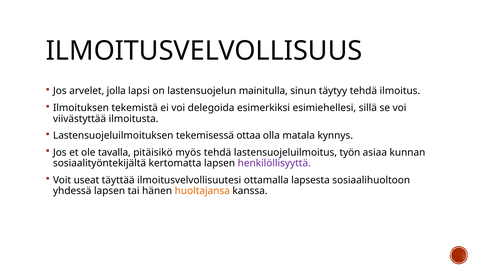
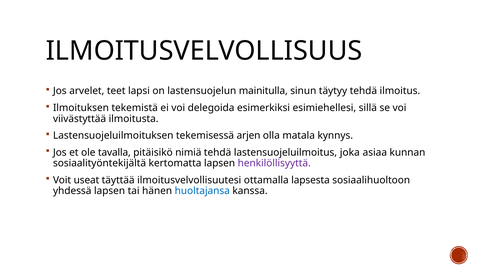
jolla: jolla -> teet (116, 91)
ottaa: ottaa -> arjen (249, 135)
myös: myös -> nimiä (188, 152)
työn: työn -> joka (350, 152)
huoltajansa colour: orange -> blue (202, 191)
